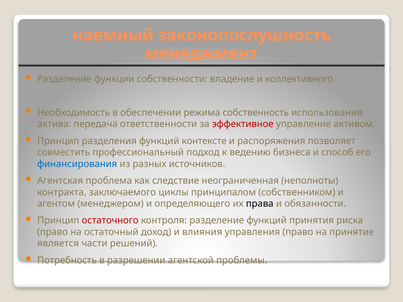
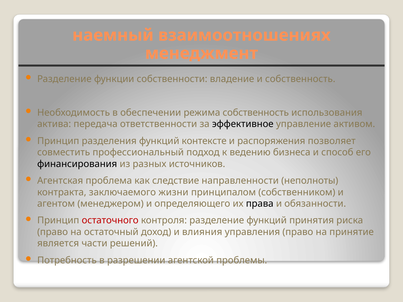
законопослушность: законопослушность -> взаимоотношениях (244, 35)
и коллективного: коллективного -> собственность (300, 79)
эффективное colour: red -> black (243, 124)
финансирования colour: blue -> black (77, 164)
неограниченная: неограниченная -> направленности (240, 181)
циклы: циклы -> жизни (174, 192)
